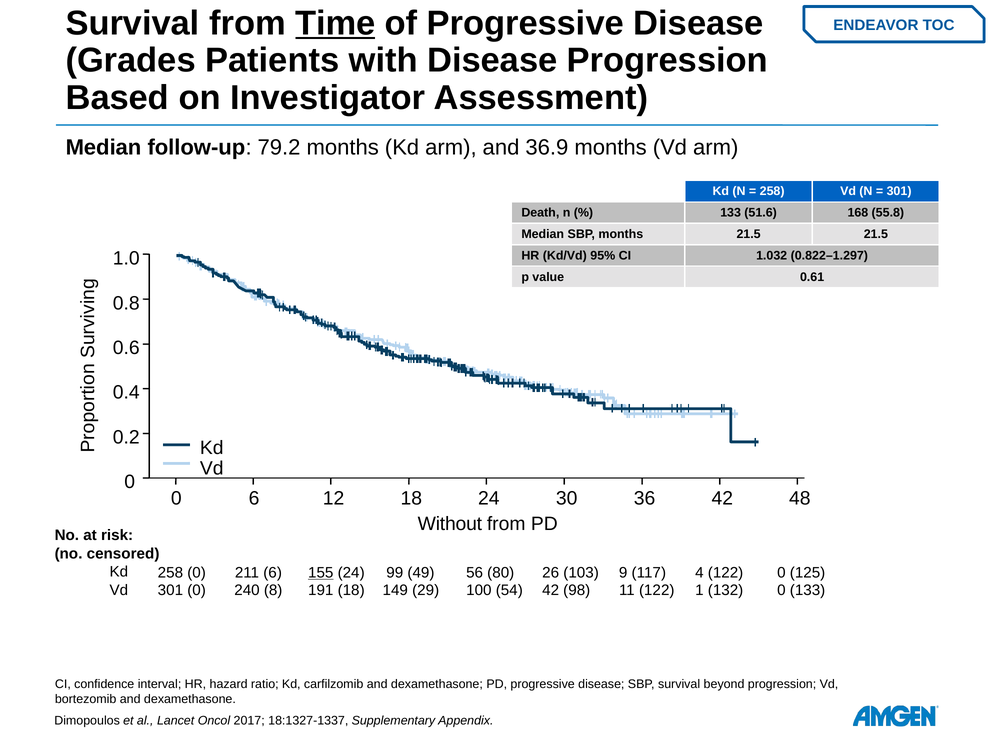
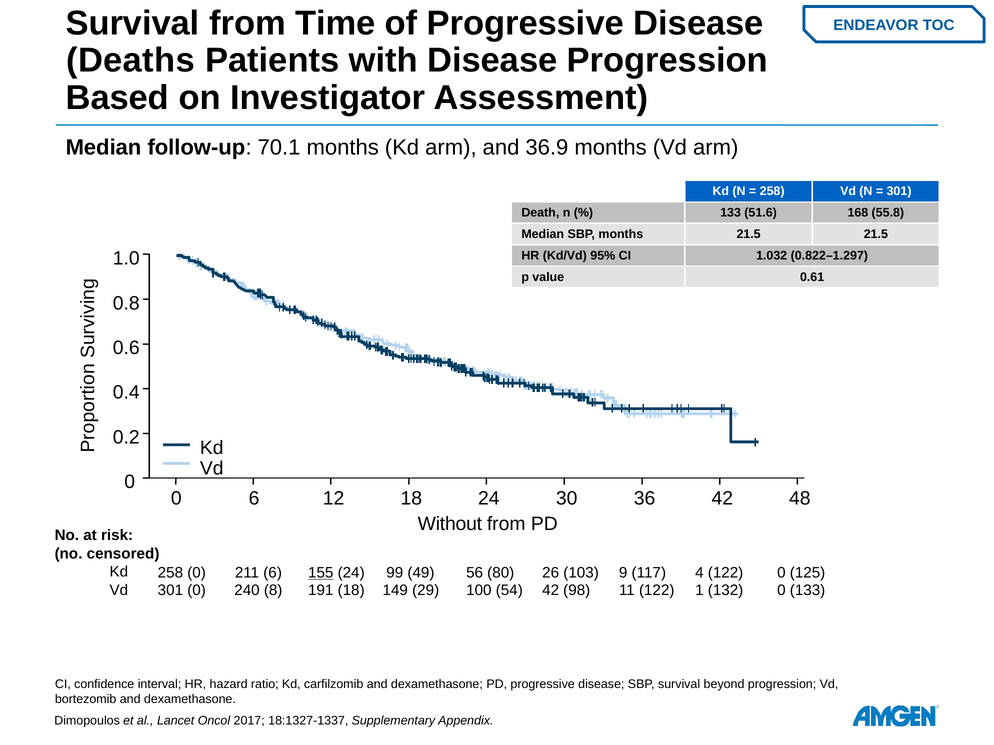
Time underline: present -> none (335, 23)
Grades: Grades -> Deaths (131, 61)
79.2: 79.2 -> 70.1 (279, 148)
